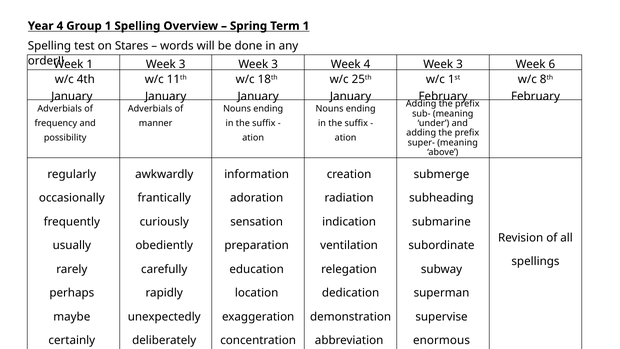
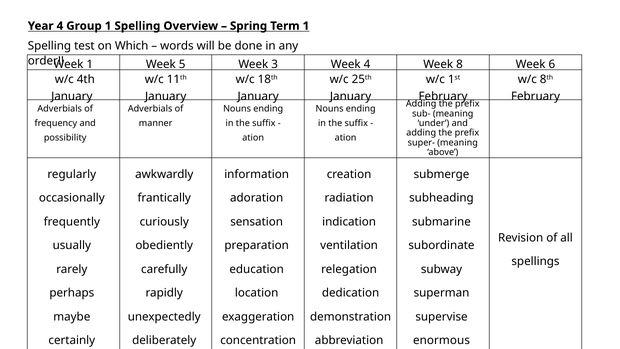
Stares: Stares -> Which (132, 46)
1 Week 3: 3 -> 5 (182, 65)
4 Week 3: 3 -> 8 (459, 65)
